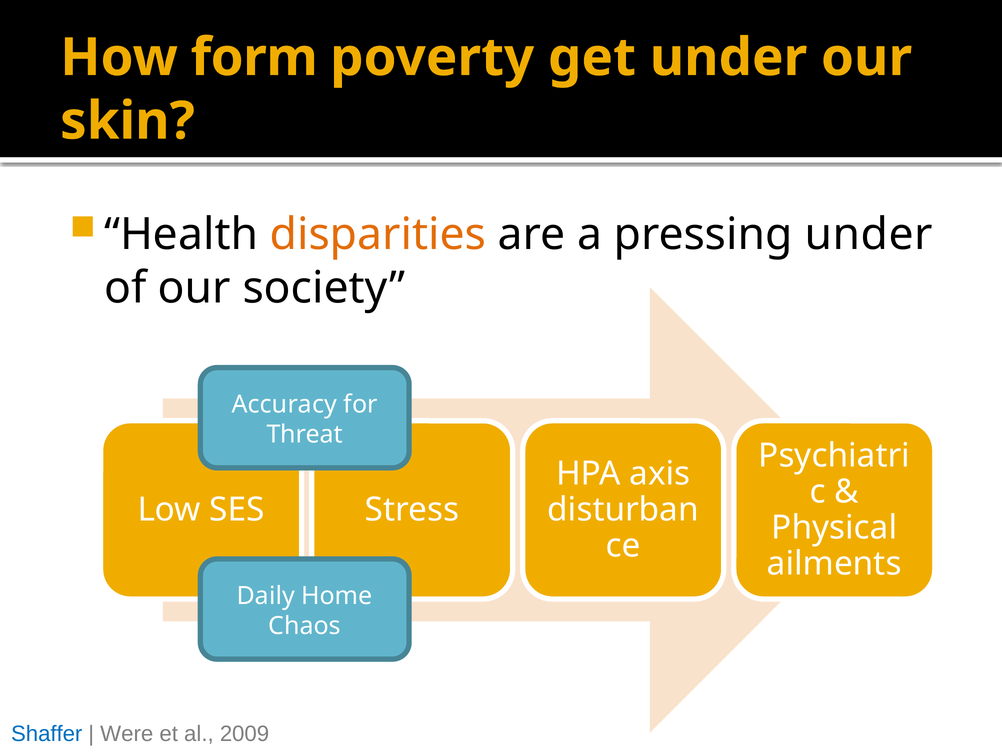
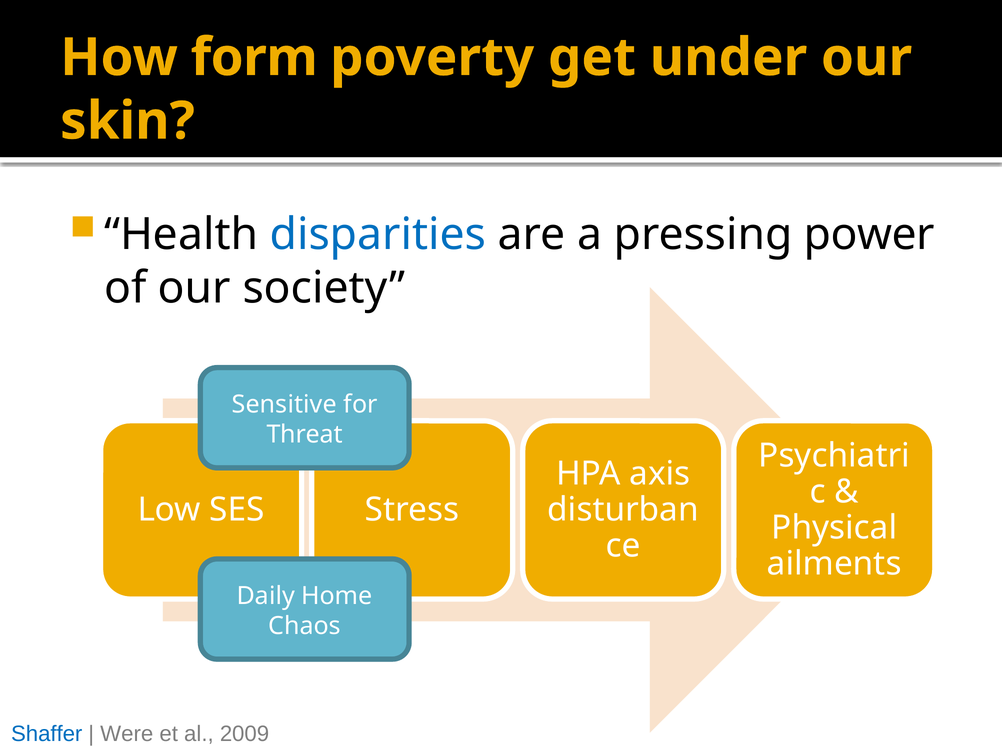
disparities colour: orange -> blue (378, 234)
pressing under: under -> power (869, 234)
Accuracy: Accuracy -> Sensitive (284, 404)
